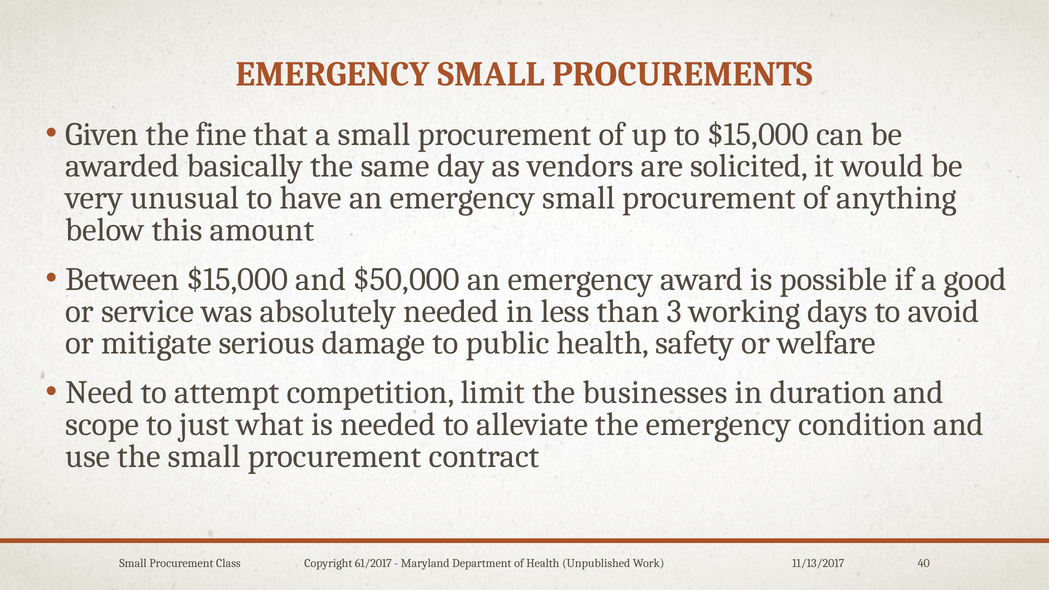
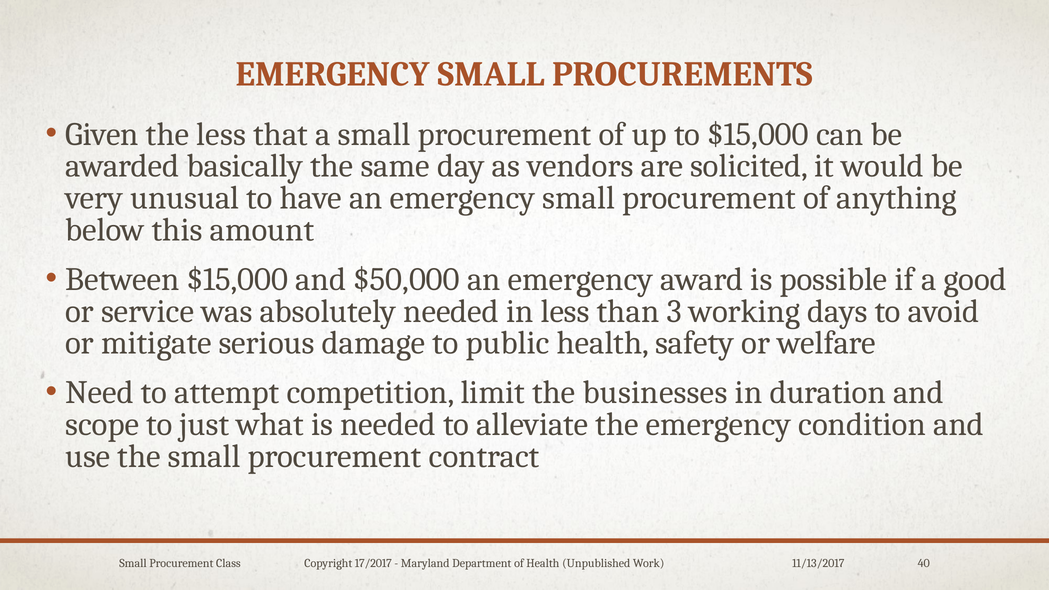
the fine: fine -> less (221, 134)
61/2017: 61/2017 -> 17/2017 (373, 563)
